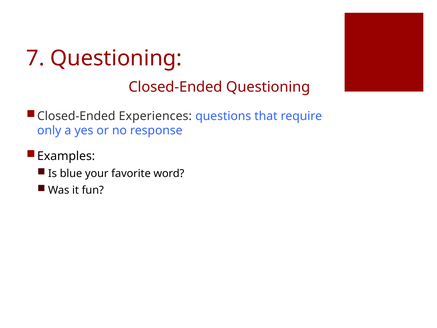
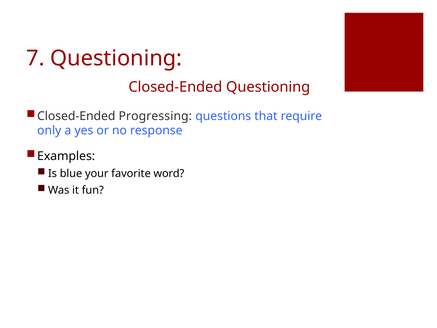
Experiences: Experiences -> Progressing (155, 116)
